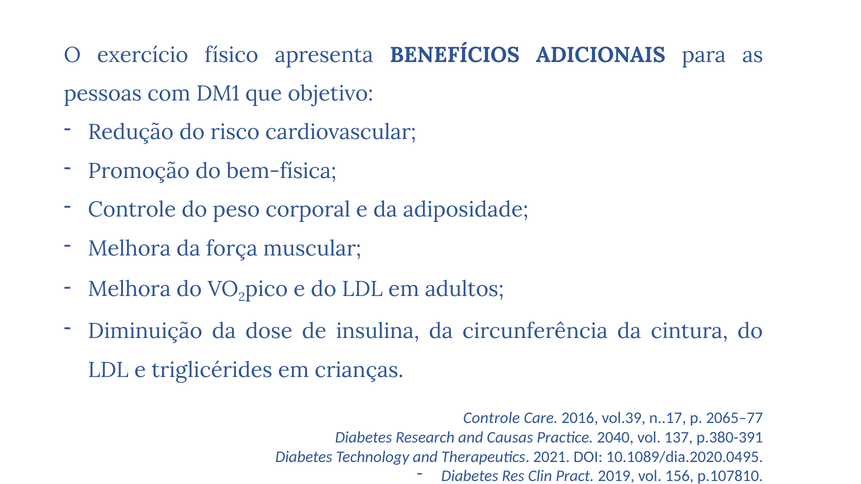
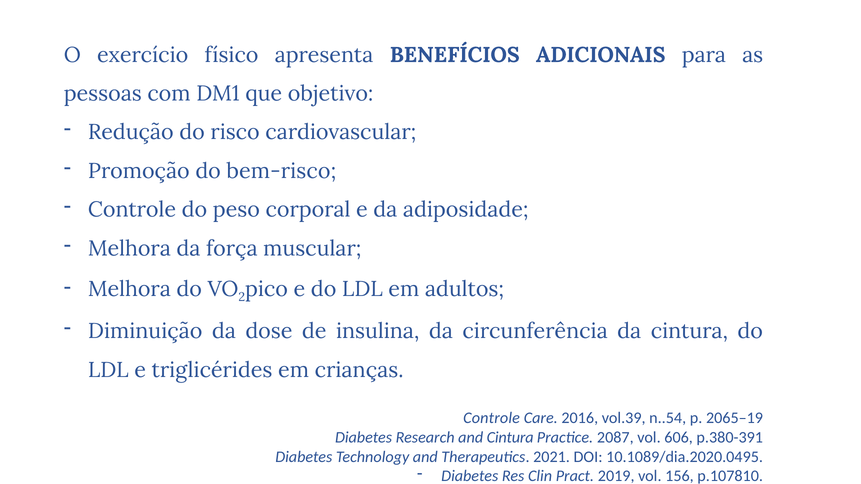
bem-física: bem-física -> bem-risco (281, 171)
n..17: n..17 -> n..54 (668, 418)
2065–77: 2065–77 -> 2065–19 (735, 418)
and Causas: Causas -> Cintura (510, 438)
2040: 2040 -> 2087 (615, 438)
137: 137 -> 606 (679, 438)
